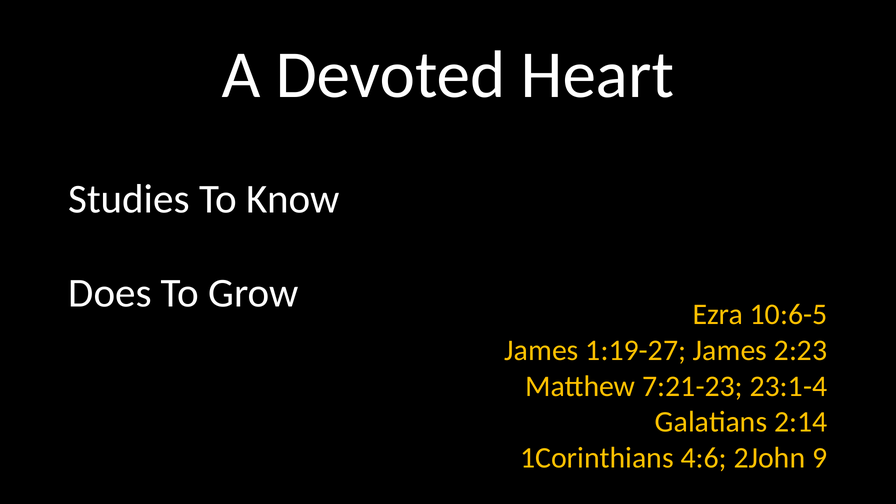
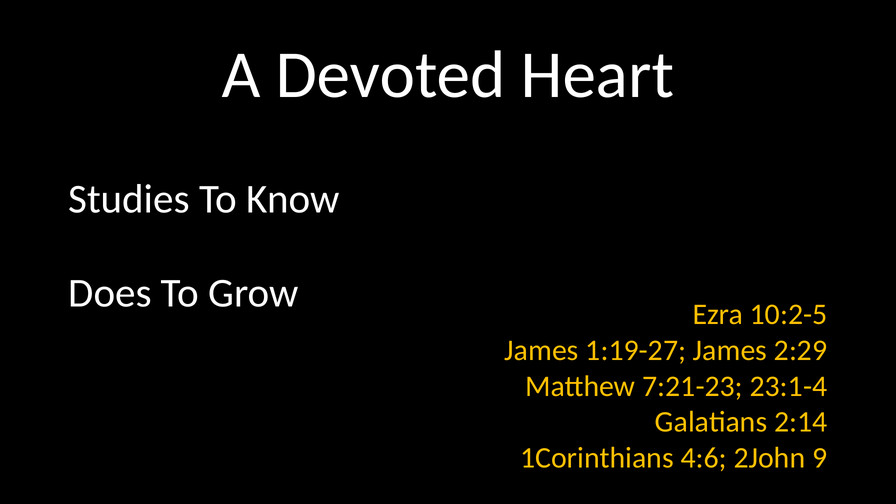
10:6-5: 10:6-5 -> 10:2-5 (789, 314)
2:23: 2:23 -> 2:29 (801, 350)
